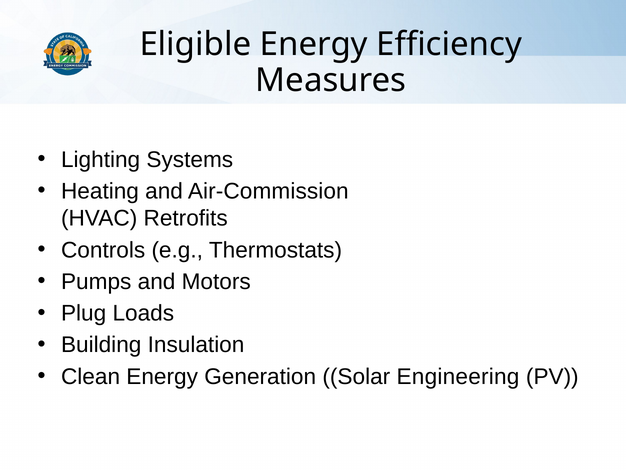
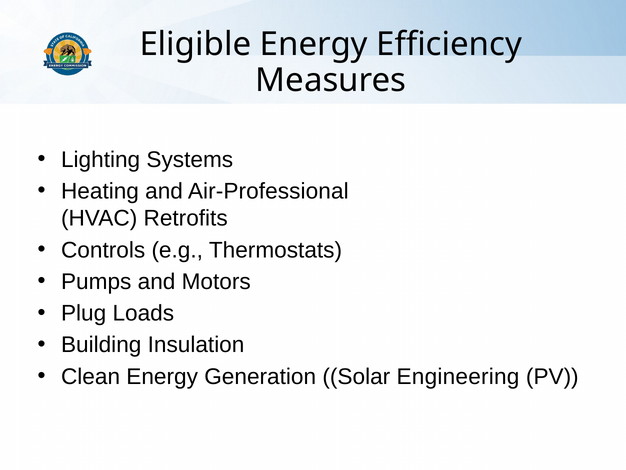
Air-Commission: Air-Commission -> Air-Professional (268, 191)
